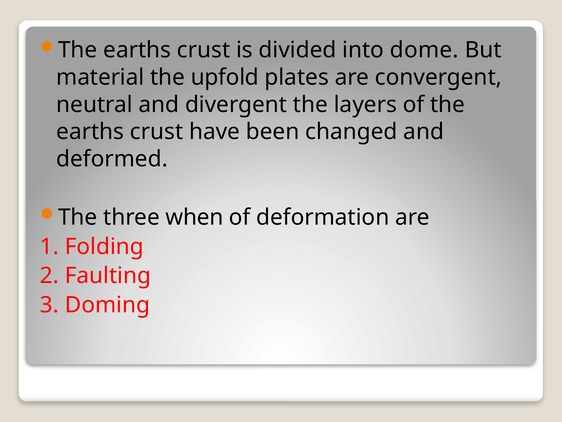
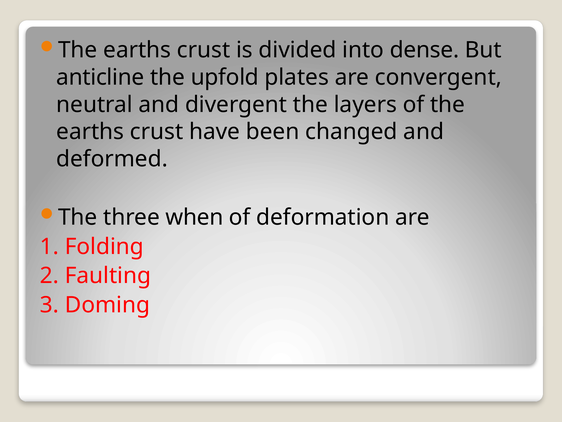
dome: dome -> dense (424, 50)
material: material -> anticline (100, 77)
